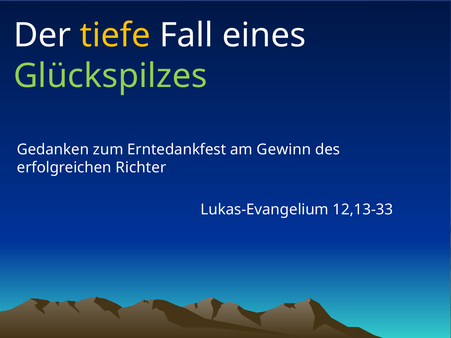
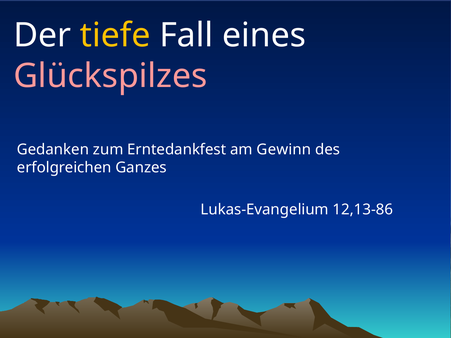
Glückspilzes colour: light green -> pink (110, 76)
Richter: Richter -> Ganzes (141, 168)
12,13-33: 12,13-33 -> 12,13-86 (363, 210)
